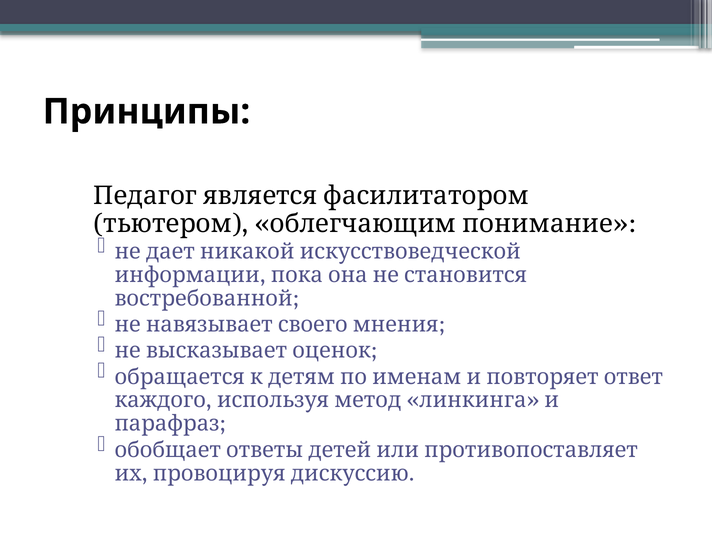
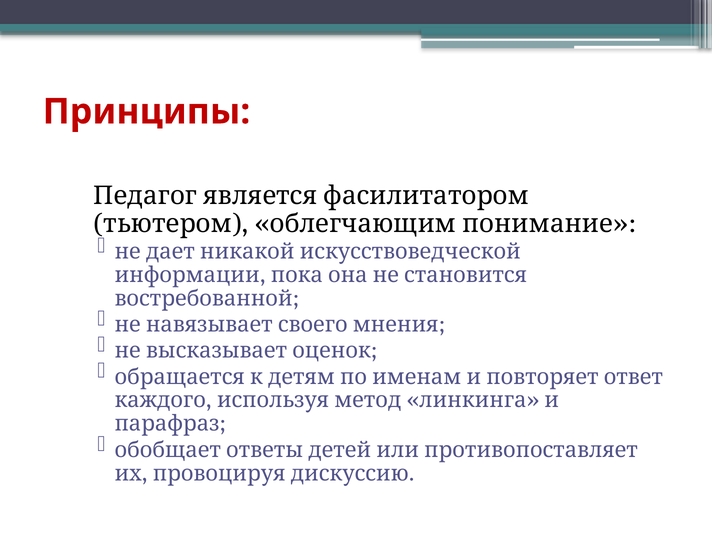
Принципы colour: black -> red (146, 112)
